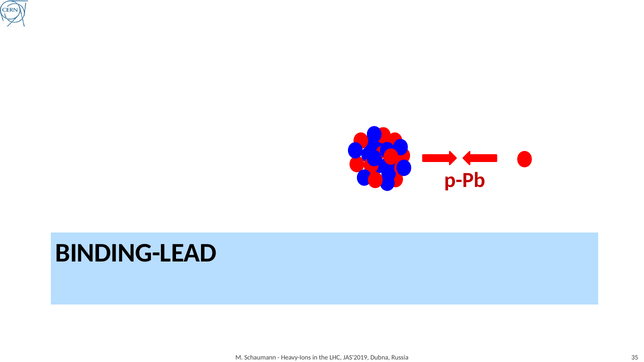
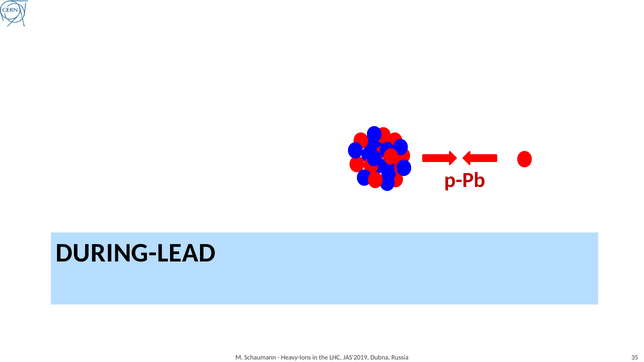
BINDING-LEAD: BINDING-LEAD -> DURING-LEAD (136, 253)
